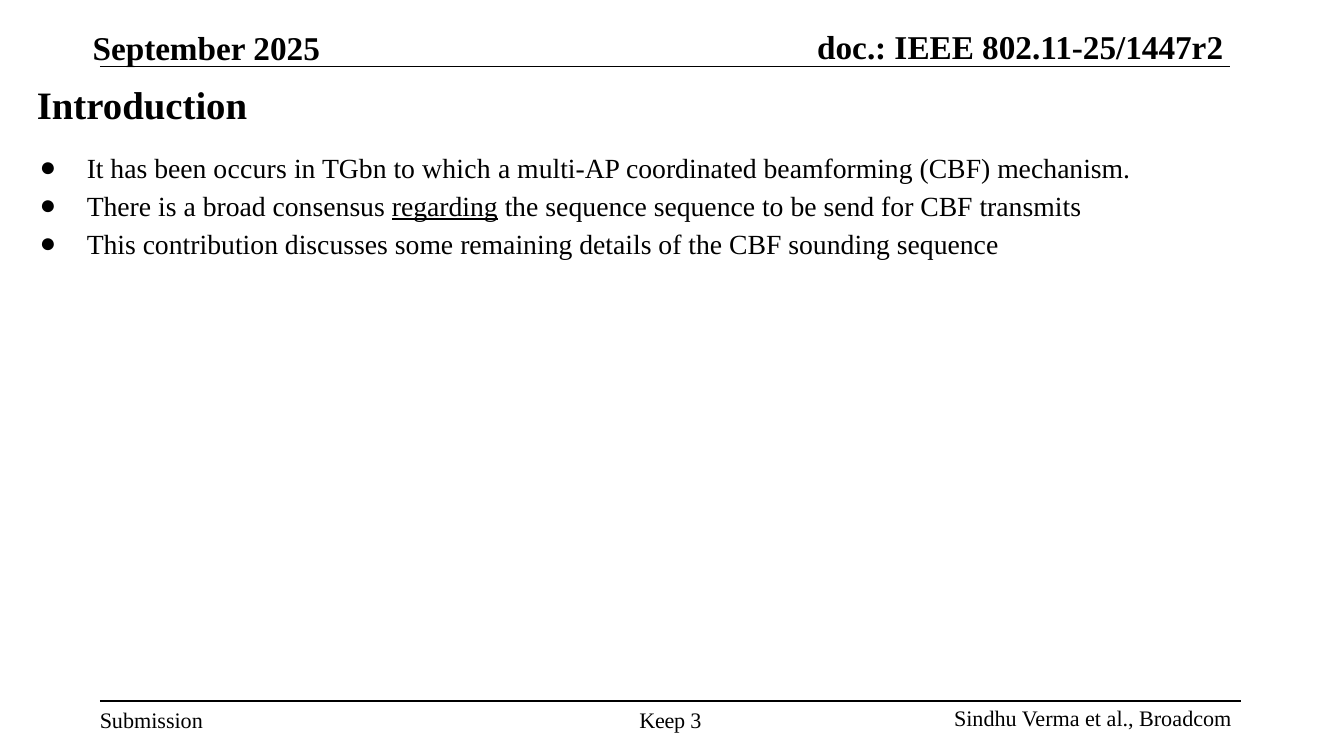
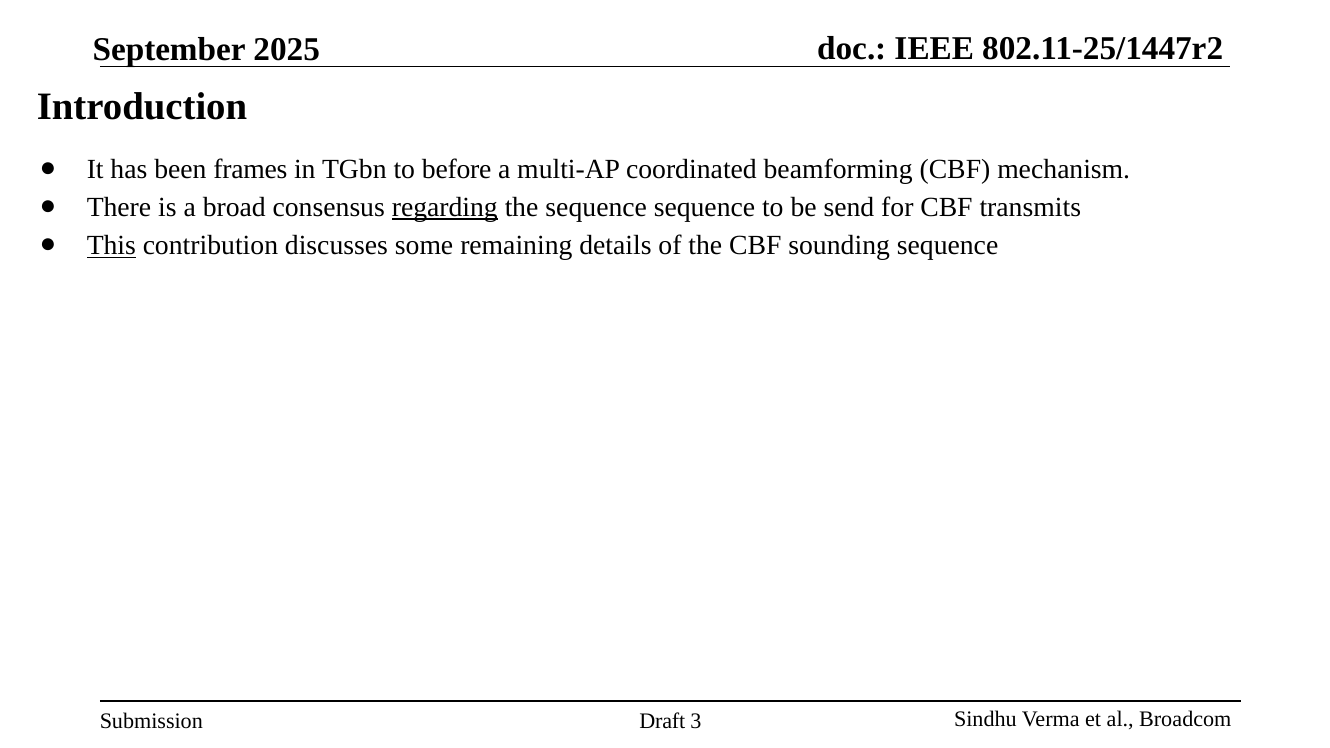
occurs: occurs -> frames (250, 169)
which: which -> before (457, 169)
This underline: none -> present (111, 245)
Keep: Keep -> Draft (662, 721)
